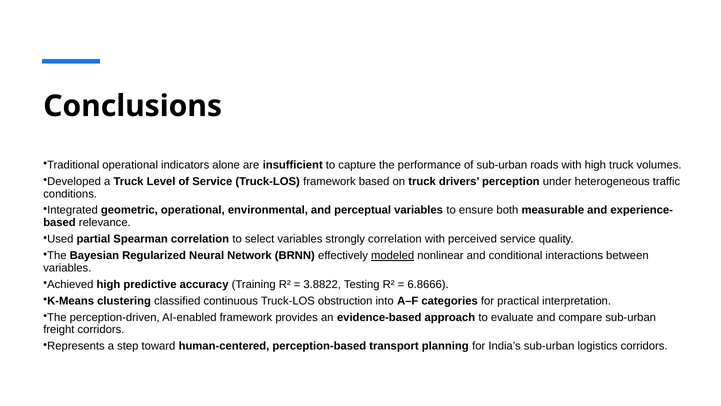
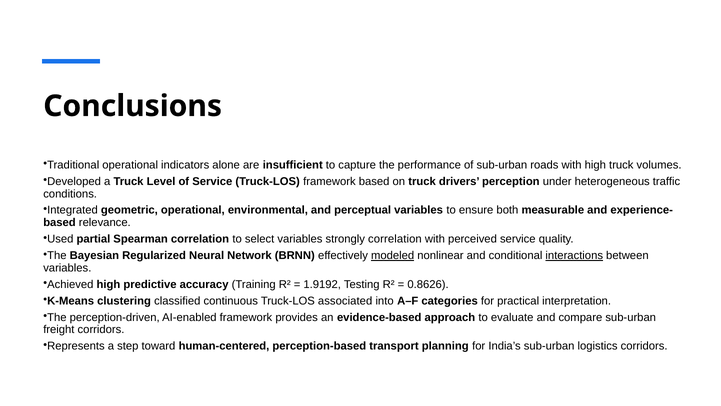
interactions underline: none -> present (574, 255)
3.8822: 3.8822 -> 1.9192 (322, 284)
6.8666: 6.8666 -> 0.8626 (428, 284)
obstruction: obstruction -> associated (345, 301)
